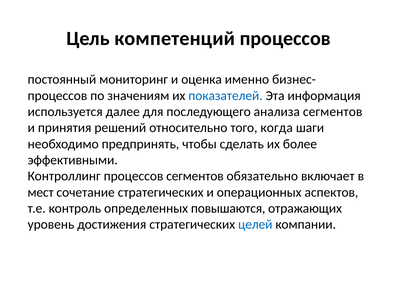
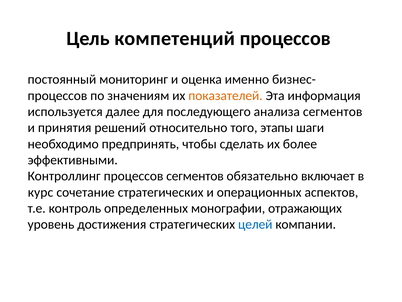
показателей colour: blue -> orange (226, 95)
когда: когда -> этапы (277, 128)
мест: мест -> курс (40, 192)
повышаются: повышаются -> монографии (228, 208)
